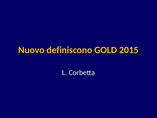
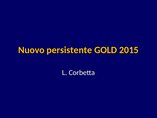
definiscono: definiscono -> persistente (69, 50)
